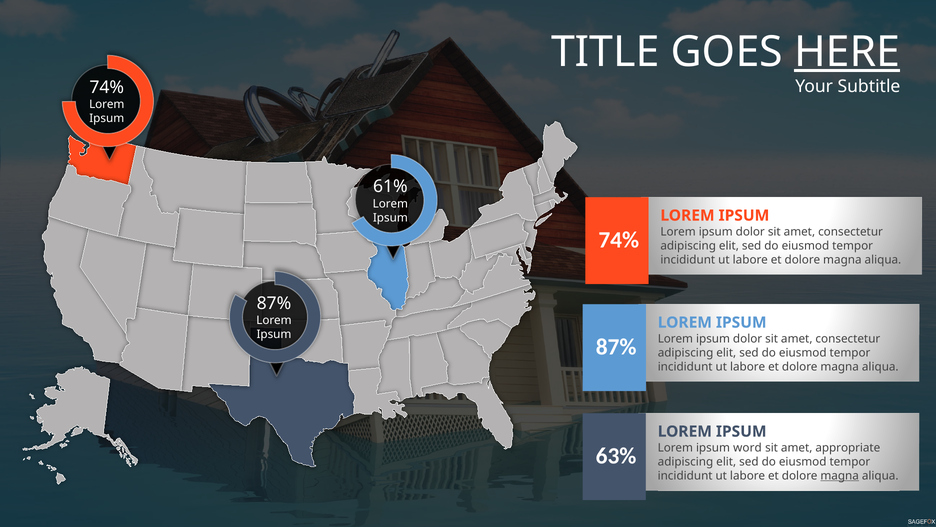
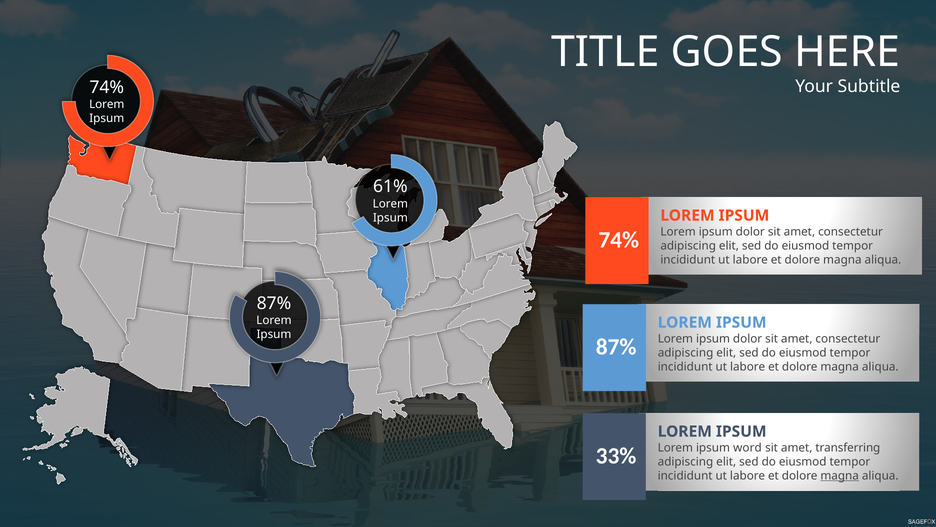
HERE underline: present -> none (847, 52)
appropriate: appropriate -> transferring (848, 447)
63%: 63% -> 33% (616, 455)
